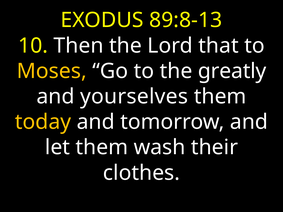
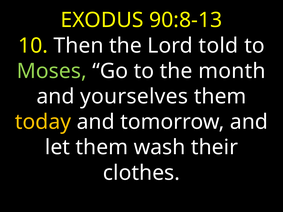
89:8-13: 89:8-13 -> 90:8-13 (186, 20)
that: that -> told (218, 46)
Moses colour: yellow -> light green (52, 71)
greatly: greatly -> month (232, 71)
